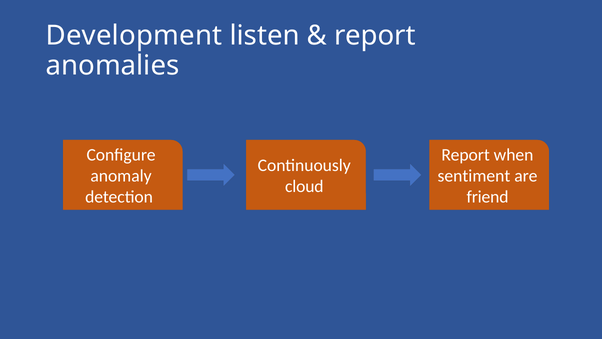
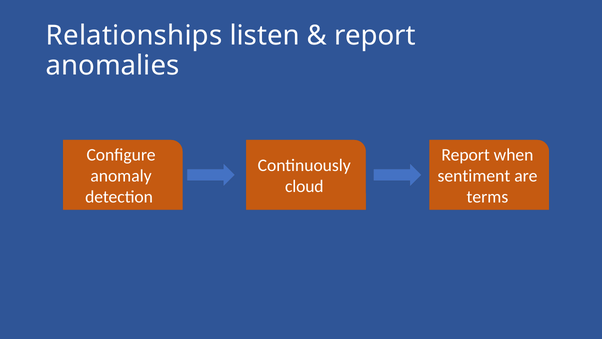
Development: Development -> Relationships (134, 36)
friend: friend -> terms (487, 197)
